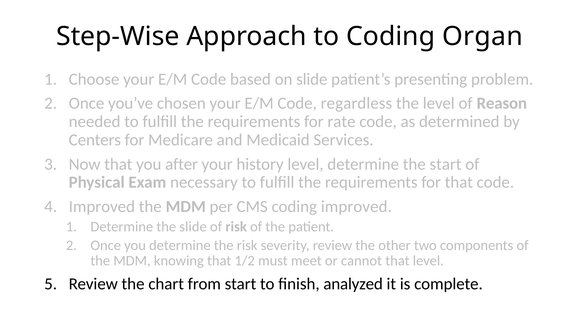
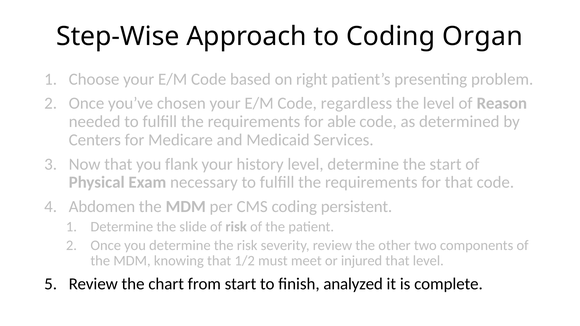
on slide: slide -> right (312, 79)
rate: rate -> able (342, 122)
after: after -> flank (182, 164)
Improved: Improved -> Abdomen (102, 207)
coding improved: improved -> persistent (356, 207)
cannot: cannot -> injured (362, 261)
